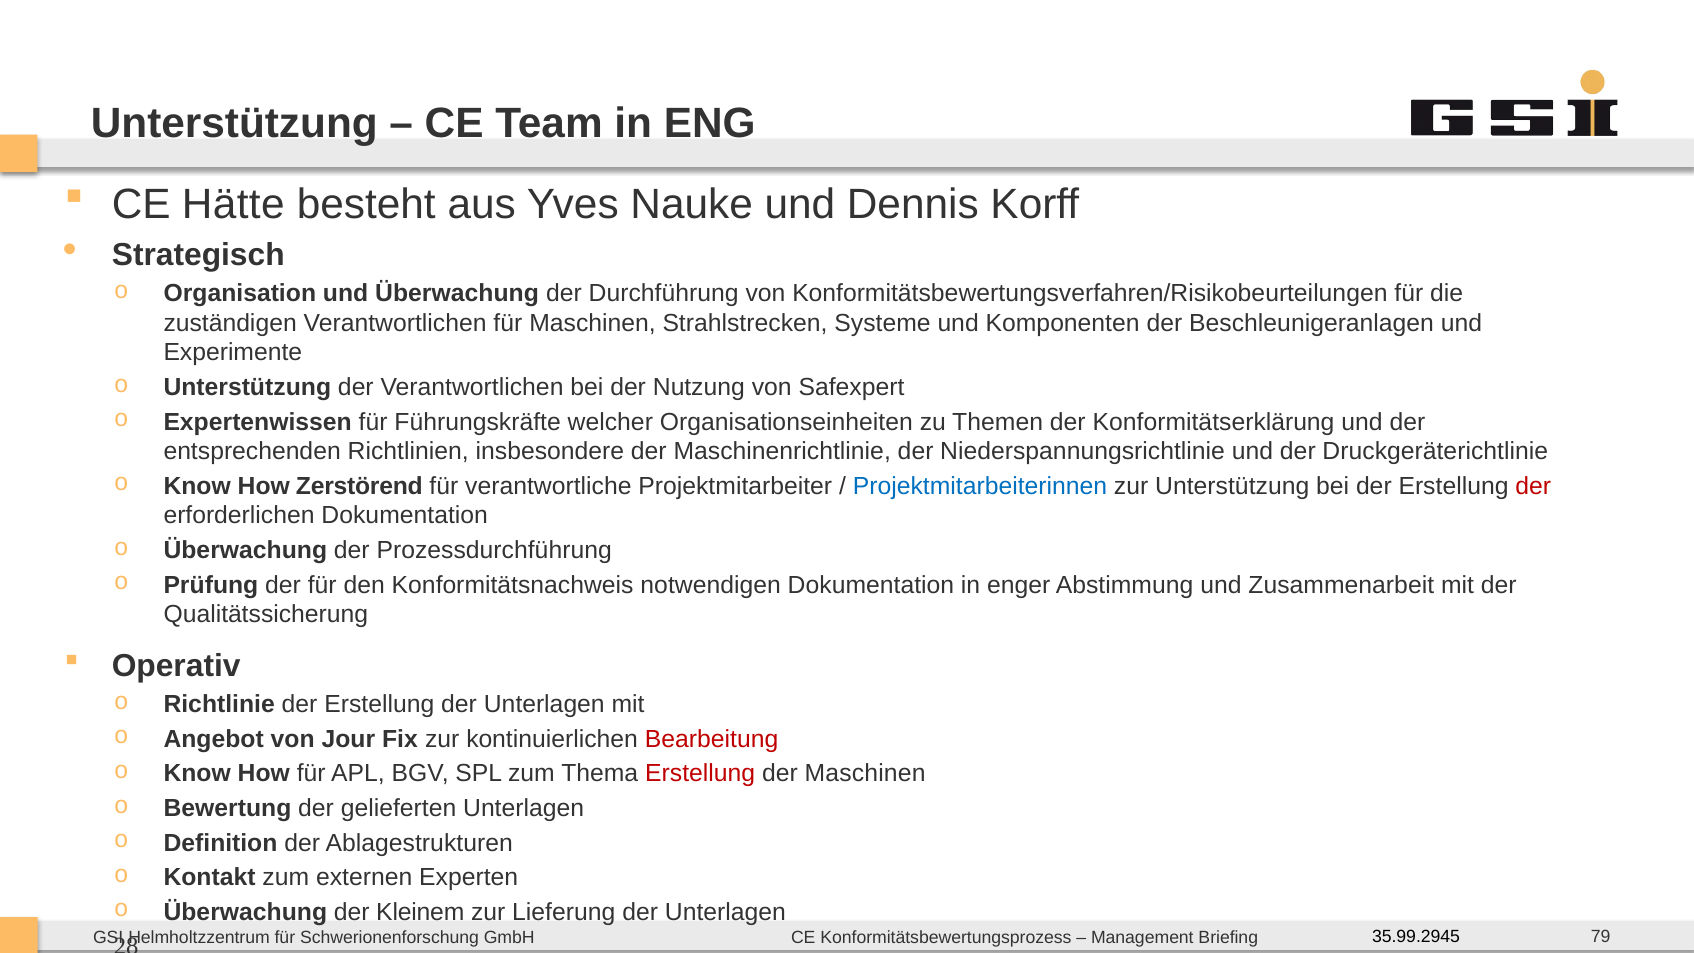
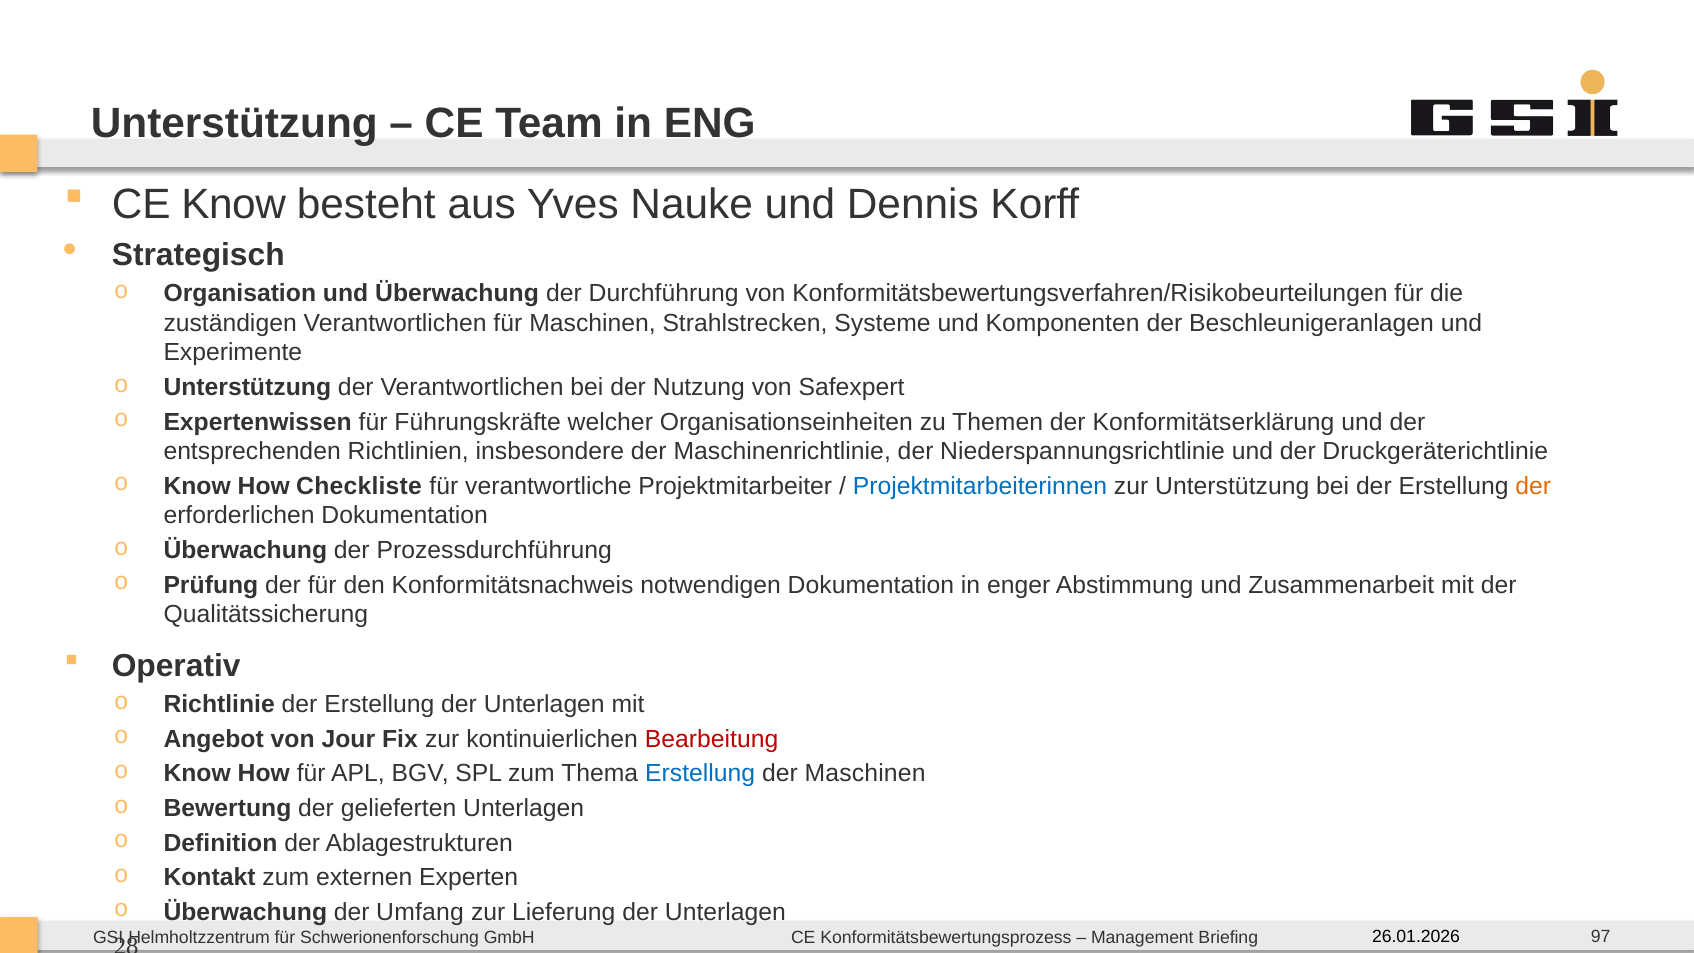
CE Hätte: Hätte -> Know (234, 205)
Zerstörend: Zerstörend -> Checkliste (359, 486)
der colour: red -> orange (1533, 486)
Erstellung colour: red -> blue (700, 774)
Kleinem: Kleinem -> Umfang (420, 912)
79: 79 -> 97 (1601, 937)
35.99.2945: 35.99.2945 -> 26.01.2026 (1416, 937)
